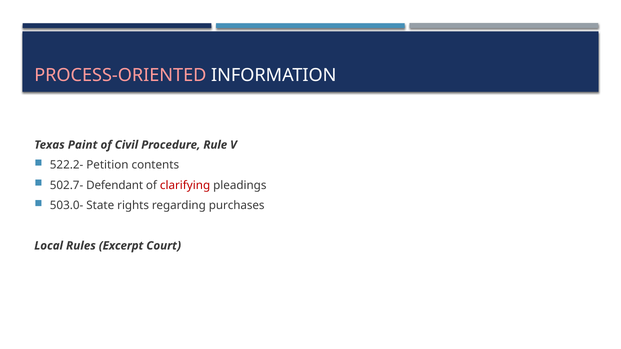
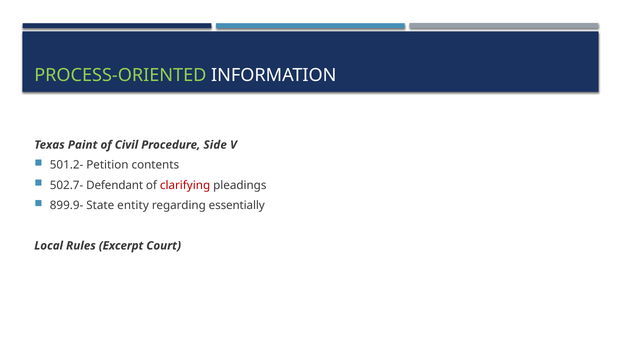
PROCESS-ORIENTED colour: pink -> light green (120, 75)
Rule: Rule -> Side (215, 145)
522.2-: 522.2- -> 501.2- (67, 165)
503.0-: 503.0- -> 899.9- (67, 206)
rights: rights -> entity (133, 206)
purchases: purchases -> essentially (237, 206)
